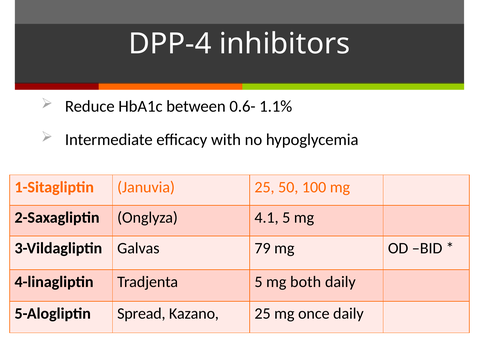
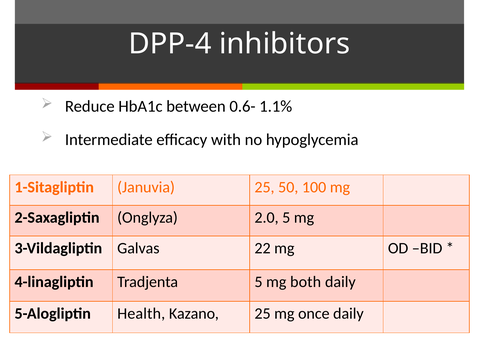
4.1: 4.1 -> 2.0 (267, 218)
79: 79 -> 22 (263, 248)
Spread: Spread -> Health (141, 314)
